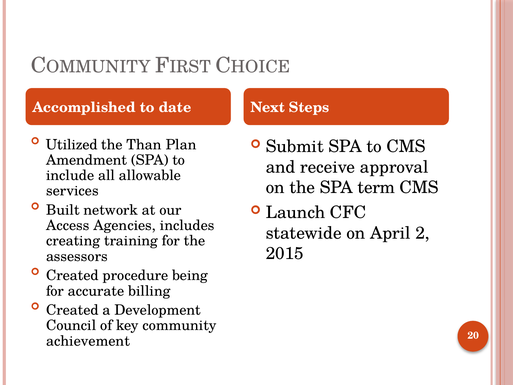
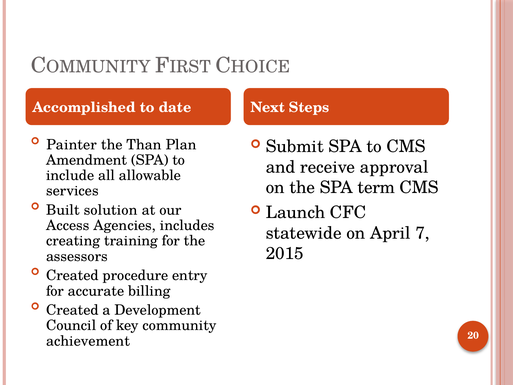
Utilized: Utilized -> Painter (72, 145)
network: network -> solution (111, 210)
2: 2 -> 7 (422, 233)
being: being -> entry (190, 275)
